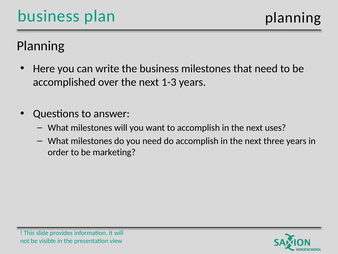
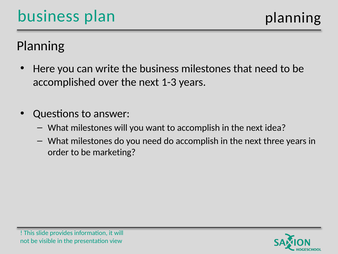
uses: uses -> idea (275, 128)
